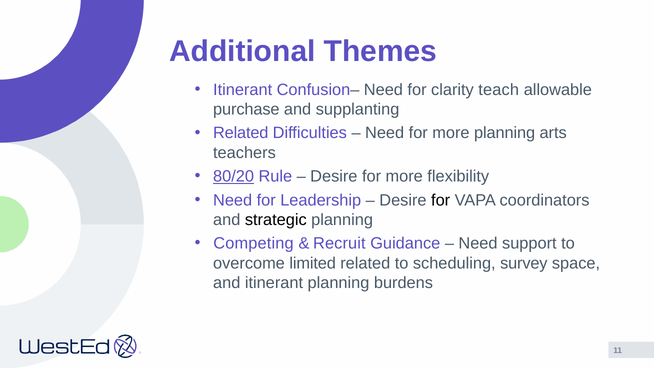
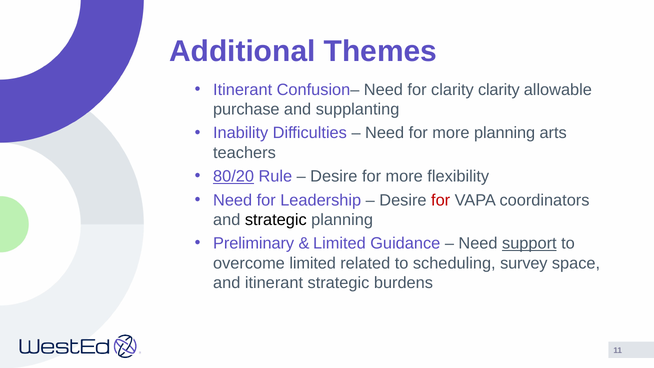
clarity teach: teach -> clarity (499, 90)
Related: Related -> Inability (241, 133)
for colour: black -> red (441, 200)
Competing: Competing -> Preliminary (254, 243)
Recruit: Recruit -> Limited (339, 243)
support underline: none -> present (529, 243)
itinerant planning: planning -> strategic (338, 283)
